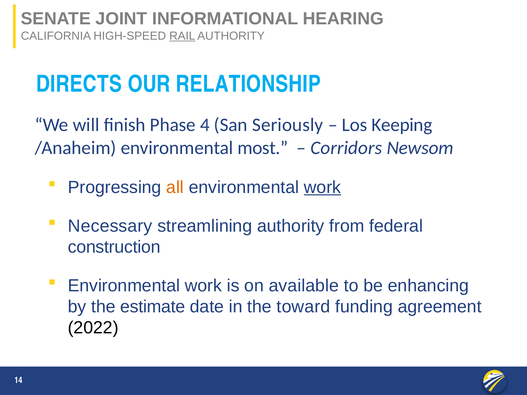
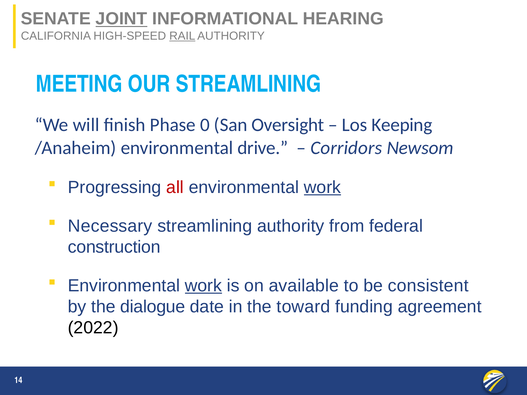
JOINT underline: none -> present (121, 19)
DIRECTS: DIRECTS -> MEETING (79, 84)
OUR RELATIONSHIP: RELATIONSHIP -> STREAMLINING (248, 84)
4: 4 -> 0 (205, 125)
Seriously: Seriously -> Oversight (288, 125)
most: most -> drive (263, 148)
all colour: orange -> red (175, 187)
work underline: none -> present (203, 286)
enhancing: enhancing -> consistent (428, 286)
estimate: estimate -> dialogue (153, 307)
